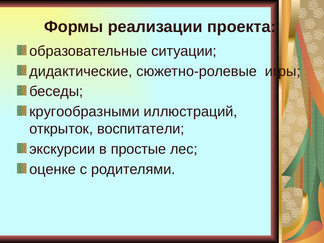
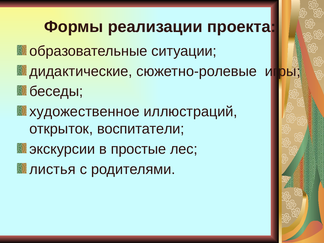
кругообразными: кругообразными -> художественное (85, 112)
оценке: оценке -> листья (53, 169)
